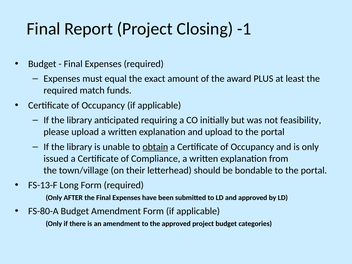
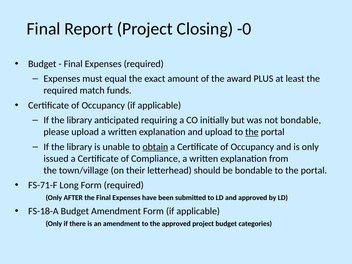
-1: -1 -> -0 (244, 29)
not feasibility: feasibility -> bondable (301, 120)
the underline: none -> present (252, 132)
FS-13-F: FS-13-F -> FS-71-F (43, 185)
FS-80-A: FS-80-A -> FS-18-A (43, 211)
